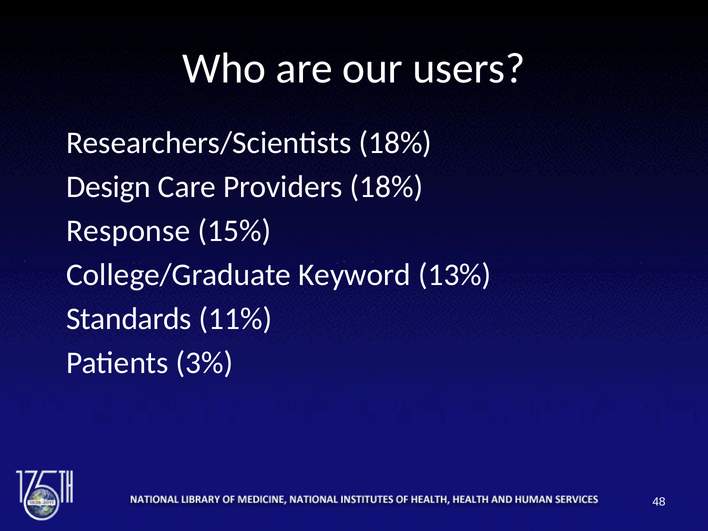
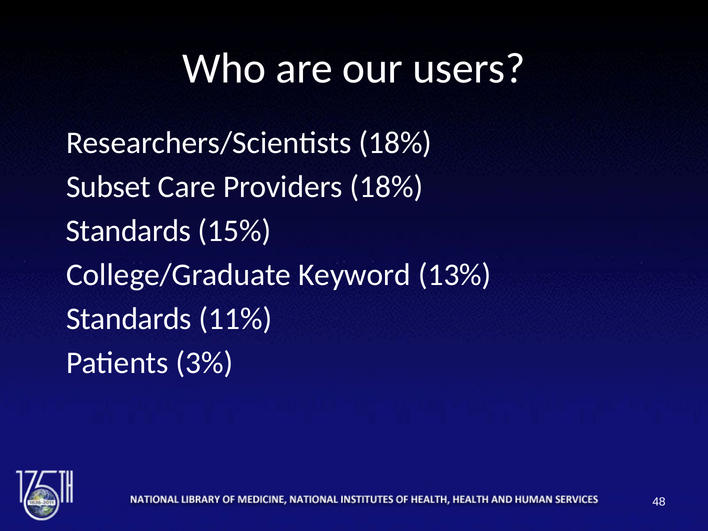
Design: Design -> Subset (108, 187)
Response: Response -> Standards (128, 231)
